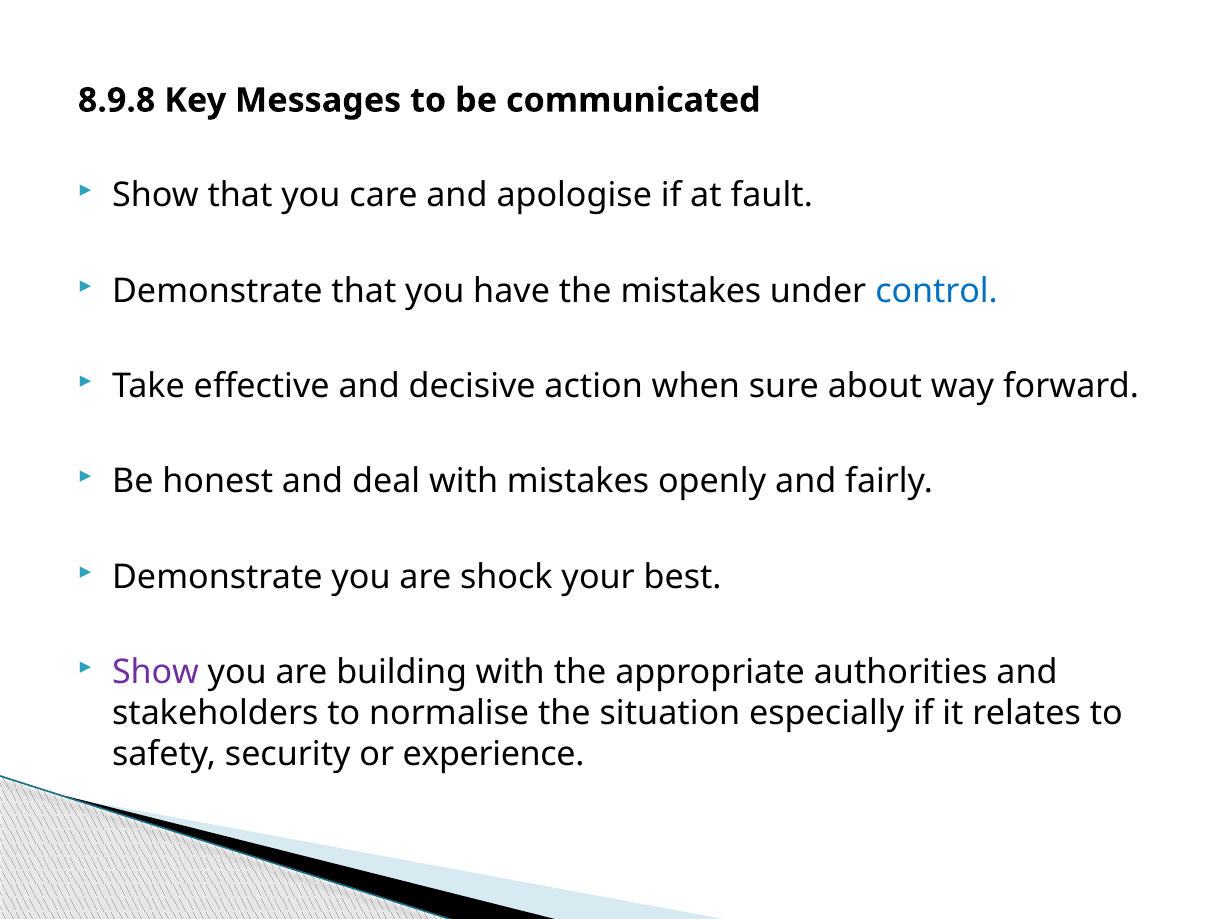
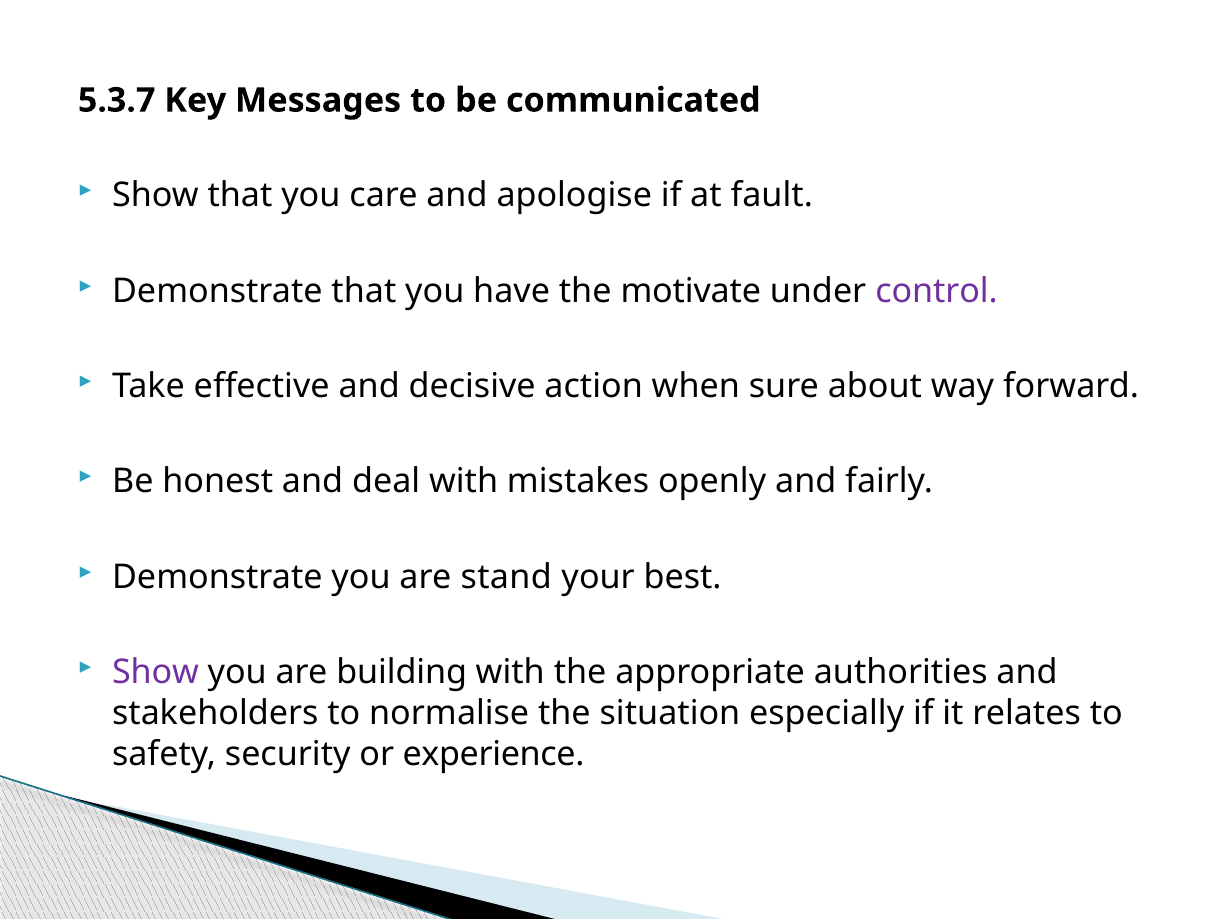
8.9.8: 8.9.8 -> 5.3.7 (117, 100)
the mistakes: mistakes -> motivate (691, 291)
control colour: blue -> purple (937, 291)
shock: shock -> stand (506, 577)
